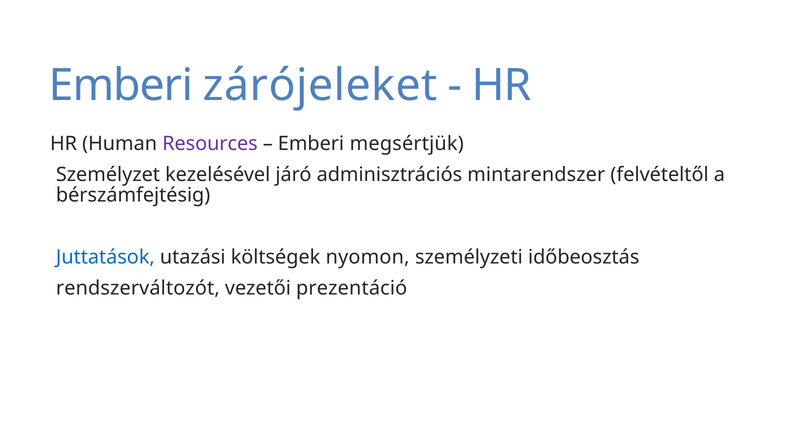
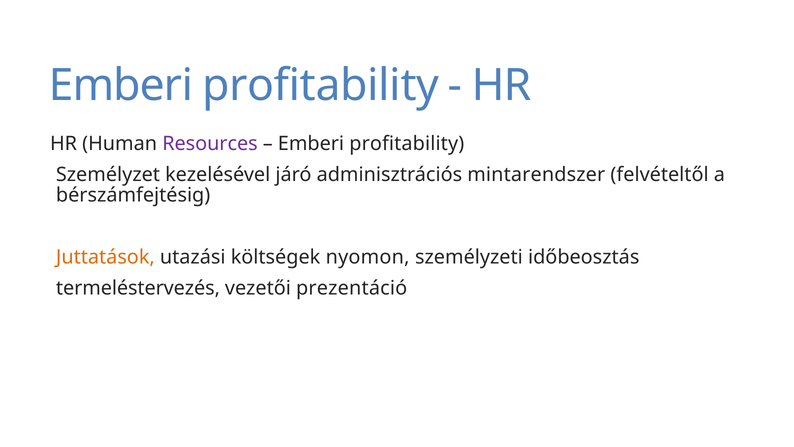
zárójeleket: zárójeleket -> profitability (321, 85)
megsértjük: megsértjük -> profitability (407, 144)
Juttatások colour: blue -> orange (105, 257)
rendszerváltozót: rendszerváltozót -> termeléstervezés (138, 288)
